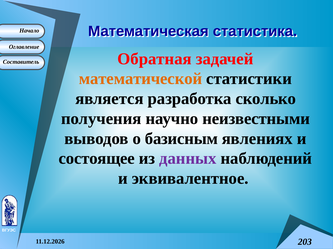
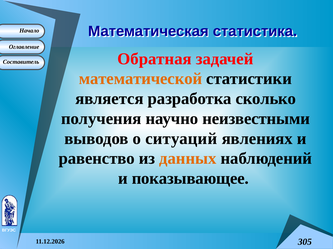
базисным: базисным -> ситуаций (181, 139)
состоящее: состоящее -> равенство (97, 159)
данных colour: purple -> orange (188, 159)
эквивалентное: эквивалентное -> показывающее (190, 179)
203: 203 -> 305 (305, 243)
